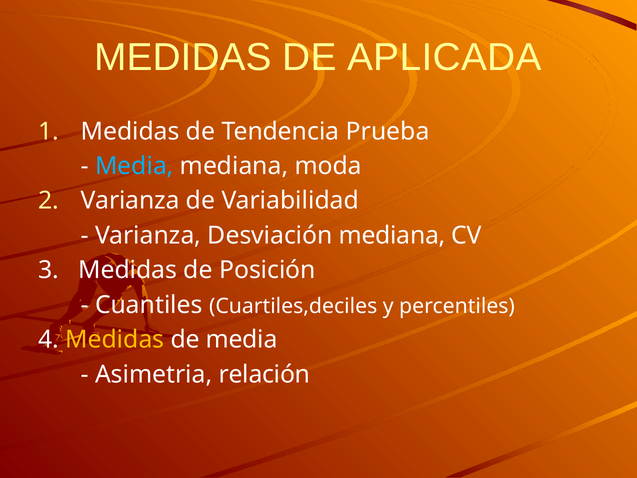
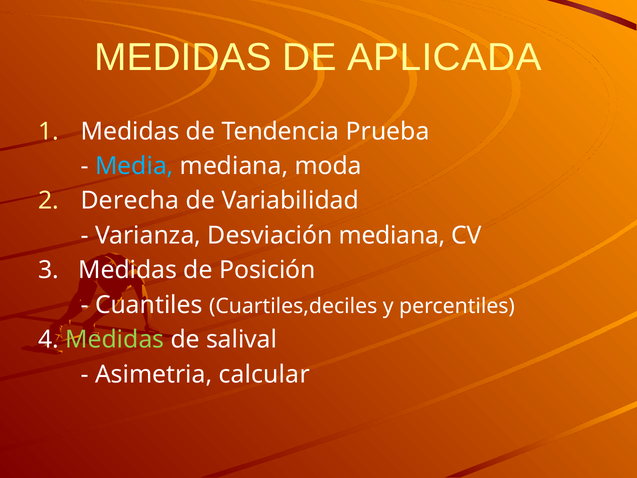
Varianza: Varianza -> Derecha (130, 201)
Medidas colour: yellow -> light green (115, 340)
de media: media -> salival (242, 340)
relación: relación -> calcular (264, 374)
